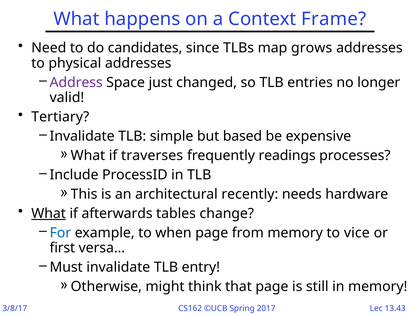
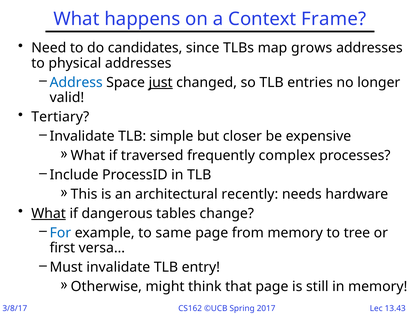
Address colour: purple -> blue (76, 82)
just underline: none -> present (161, 82)
based: based -> closer (242, 136)
traverses: traverses -> traversed (152, 155)
readings: readings -> complex (287, 155)
afterwards: afterwards -> dangerous (117, 213)
when: when -> same (173, 233)
vice: vice -> tree (357, 233)
